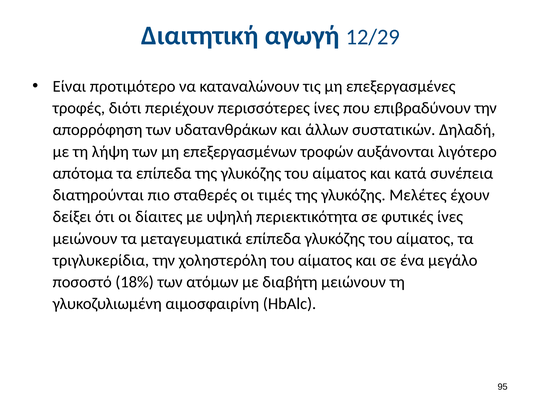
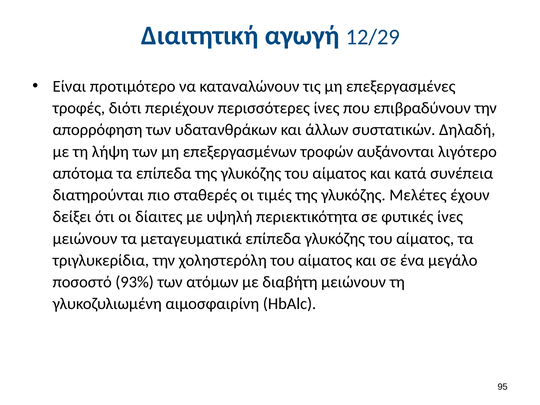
18%: 18% -> 93% (135, 282)
